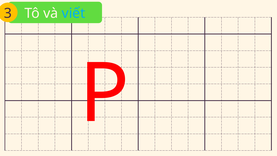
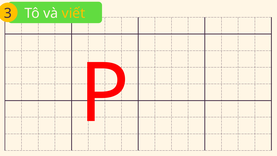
viết colour: light blue -> yellow (73, 13)
